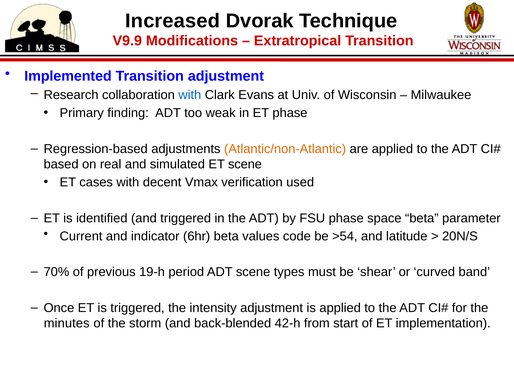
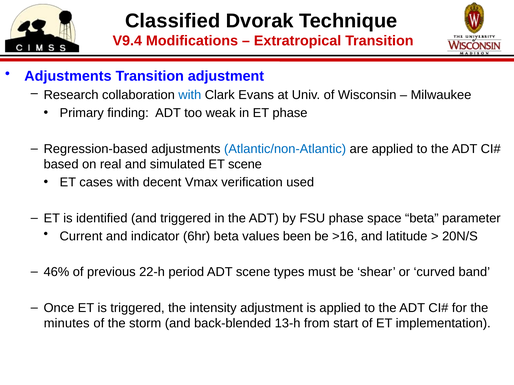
Increased: Increased -> Classified (173, 21)
V9.9: V9.9 -> V9.4 (127, 41)
Implemented: Implemented -> Adjustments (68, 76)
Atlantic/non-Atlantic colour: orange -> blue (285, 149)
code: code -> been (297, 236)
>54: >54 -> >16 (345, 236)
70%: 70% -> 46% (56, 272)
19-h: 19-h -> 22-h (152, 272)
42-h: 42-h -> 13-h (288, 324)
